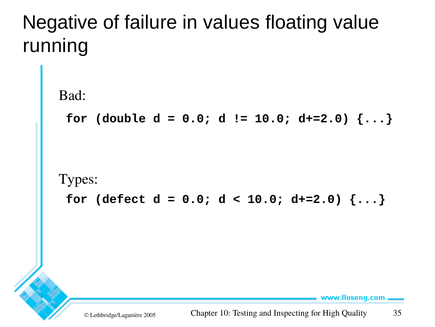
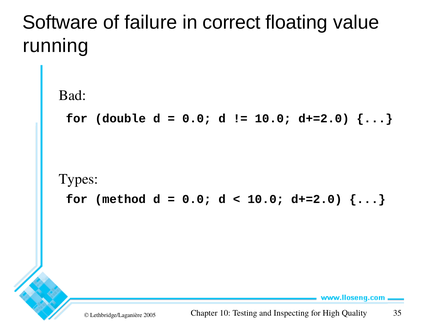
Negative: Negative -> Software (60, 22)
values: values -> correct (232, 22)
defect: defect -> method (120, 199)
